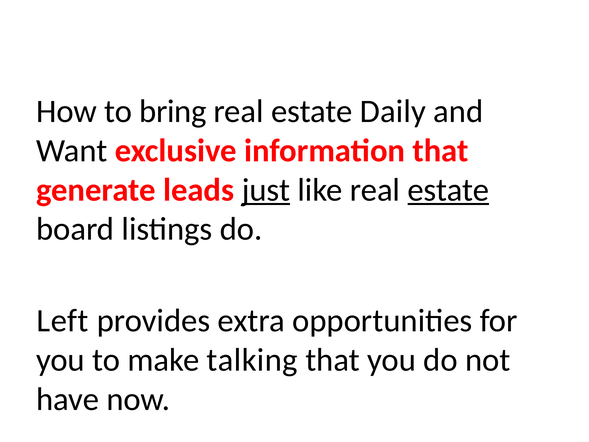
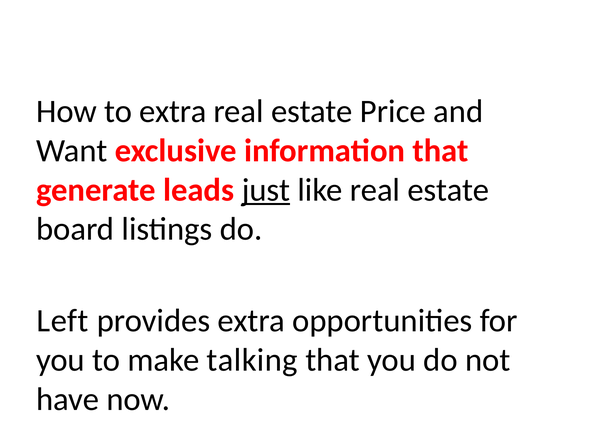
to bring: bring -> extra (173, 111)
Daily: Daily -> Price (393, 111)
estate underline: present -> none (448, 190)
